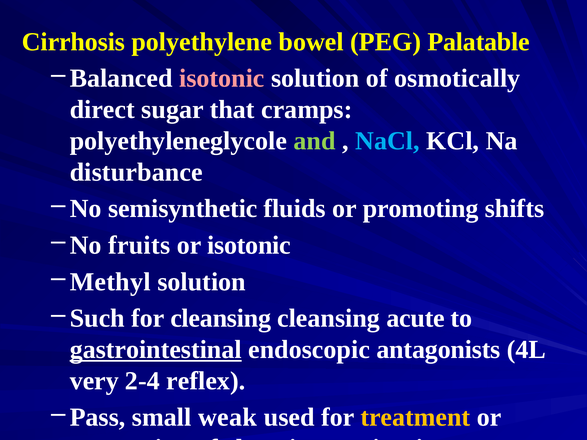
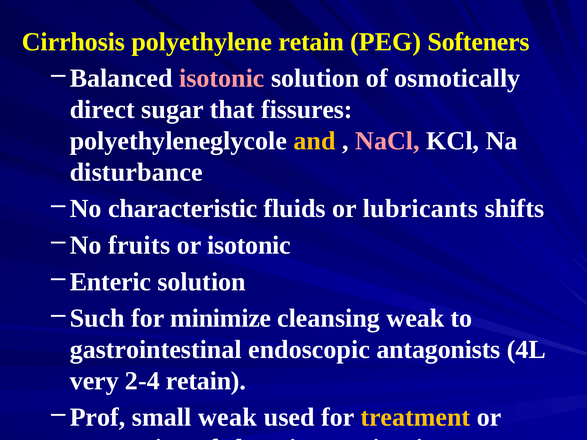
polyethylene bowel: bowel -> retain (311, 42)
Palatable: Palatable -> Softeners (479, 42)
cramps: cramps -> fissures (307, 110)
and colour: light green -> yellow (315, 141)
NaCl colour: light blue -> pink (387, 141)
semisynthetic: semisynthetic -> characteristic (183, 209)
promoting: promoting -> lubricants (420, 209)
Methyl: Methyl -> Enteric (110, 282)
for cleansing: cleansing -> minimize (221, 318)
cleansing acute: acute -> weak (416, 318)
gastrointestinal underline: present -> none (156, 350)
2-4 reflex: reflex -> retain (206, 381)
Pass: Pass -> Prof (98, 418)
